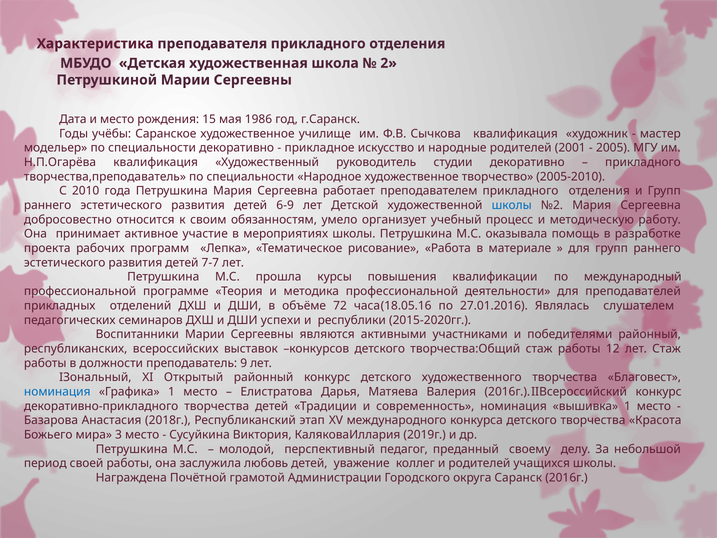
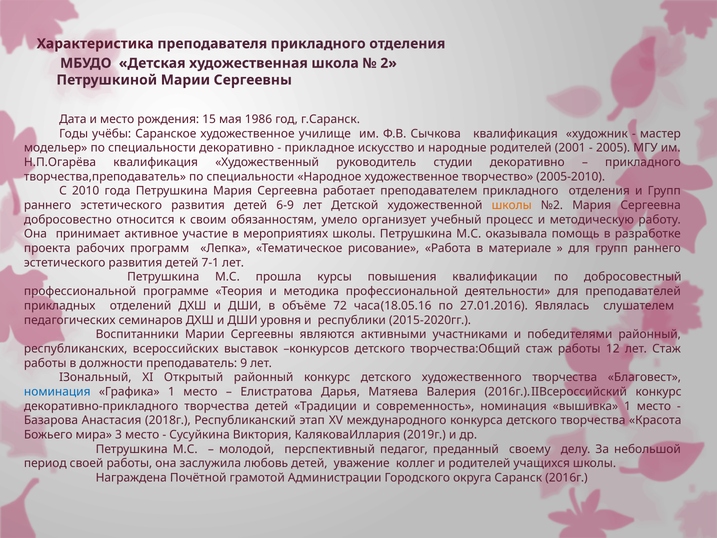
школы colour: blue -> orange (512, 205)
7-7: 7-7 -> 7-1 (210, 263)
международный: международный -> добросовестный (633, 277)
успехи: успехи -> уровня (281, 320)
